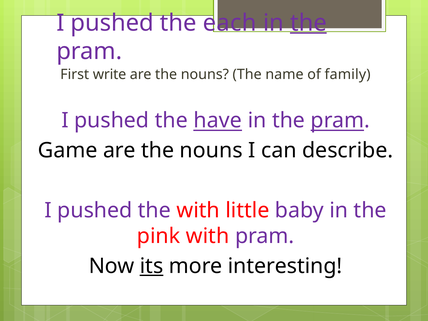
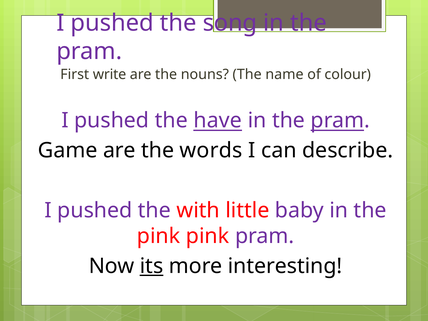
each: each -> song (230, 23)
the underline: present -> none (308, 23)
family: family -> colour (348, 74)
nouns: nouns -> words (211, 151)
pink with: with -> pink (208, 236)
